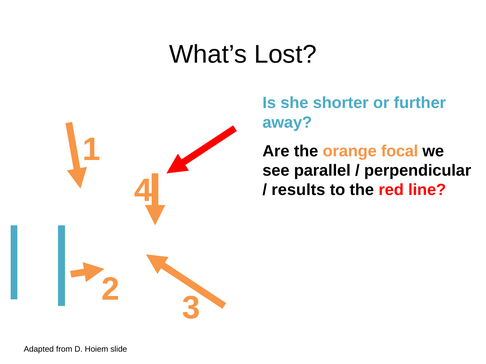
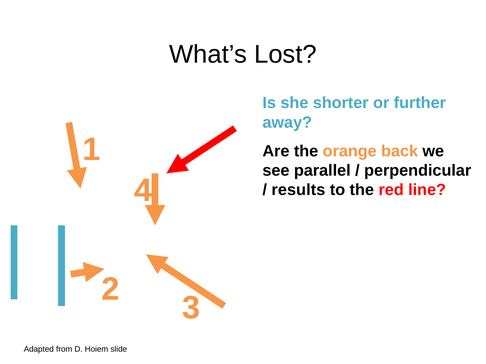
focal: focal -> back (400, 151)
